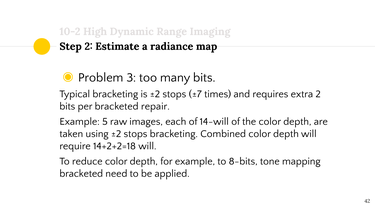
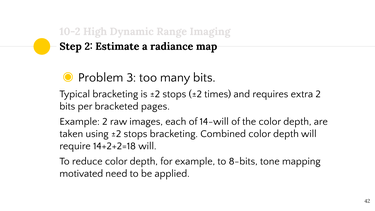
stops ±7: ±7 -> ±2 (195, 94)
repair: repair -> pages (155, 106)
Example 5: 5 -> 2 (105, 122)
bracketed: bracketed -> motivated (81, 173)
